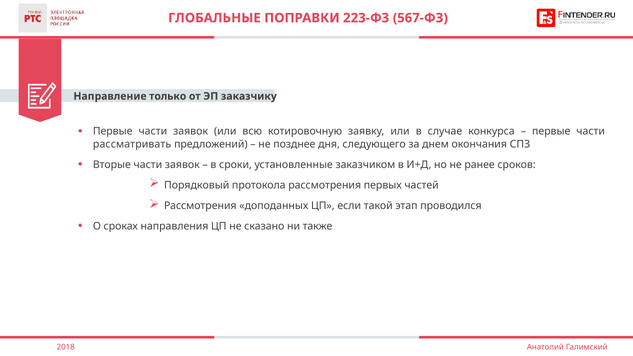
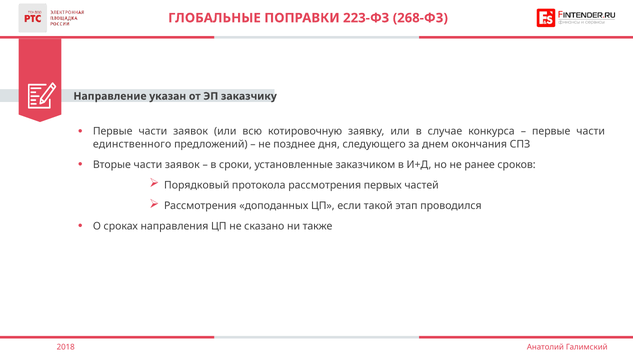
567-ФЗ: 567-ФЗ -> 268-ФЗ (420, 18)
только: только -> указан (168, 96)
рассматривать: рассматривать -> единственного (132, 144)
